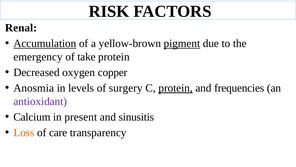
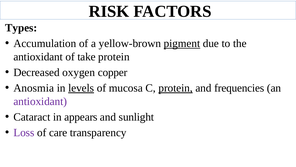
Renal: Renal -> Types (21, 28)
Accumulation underline: present -> none (45, 43)
emergency: emergency -> antioxidant (38, 57)
levels underline: none -> present (81, 88)
surgery: surgery -> mucosa (126, 88)
Calcium: Calcium -> Cataract (32, 117)
present: present -> appears (81, 117)
sinusitis: sinusitis -> sunlight (136, 117)
Loss colour: orange -> purple (24, 132)
